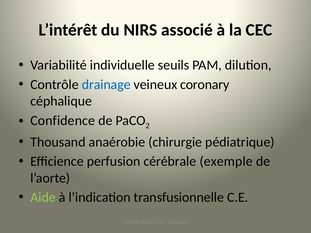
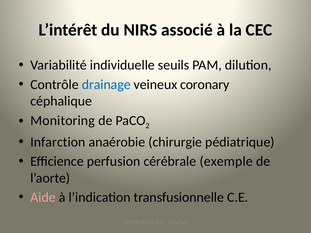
Confidence: Confidence -> Monitoring (63, 121)
Thousand: Thousand -> Infarction (58, 142)
Aide colour: light green -> pink (43, 198)
